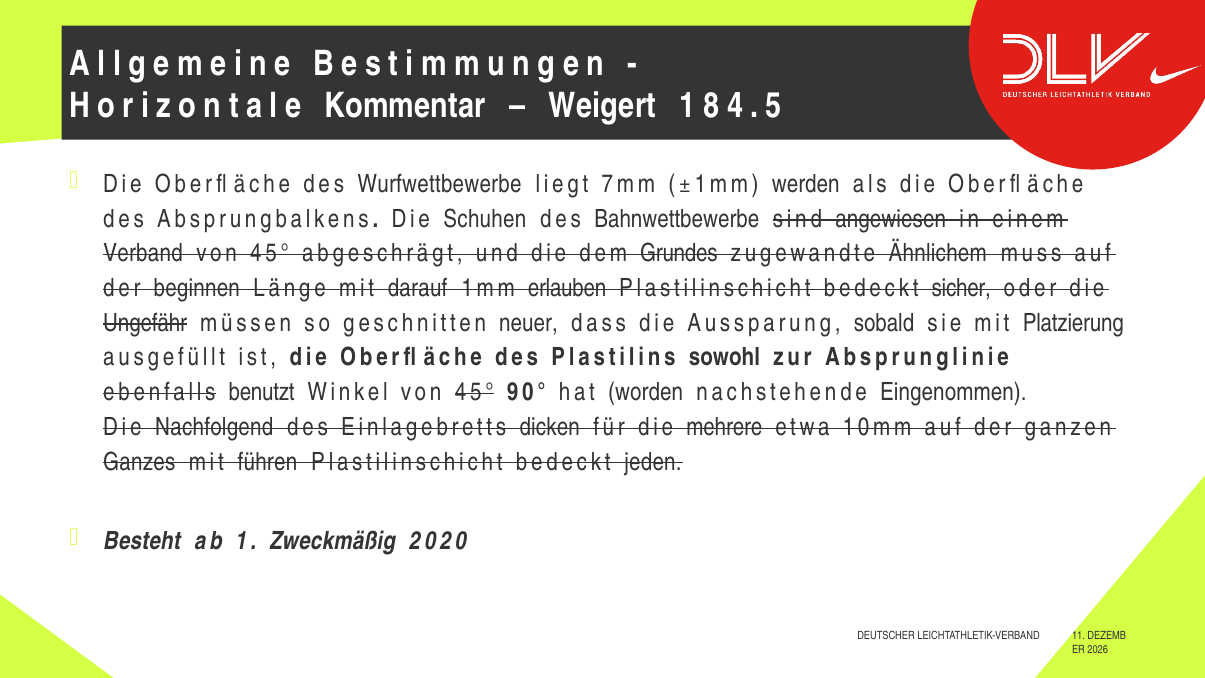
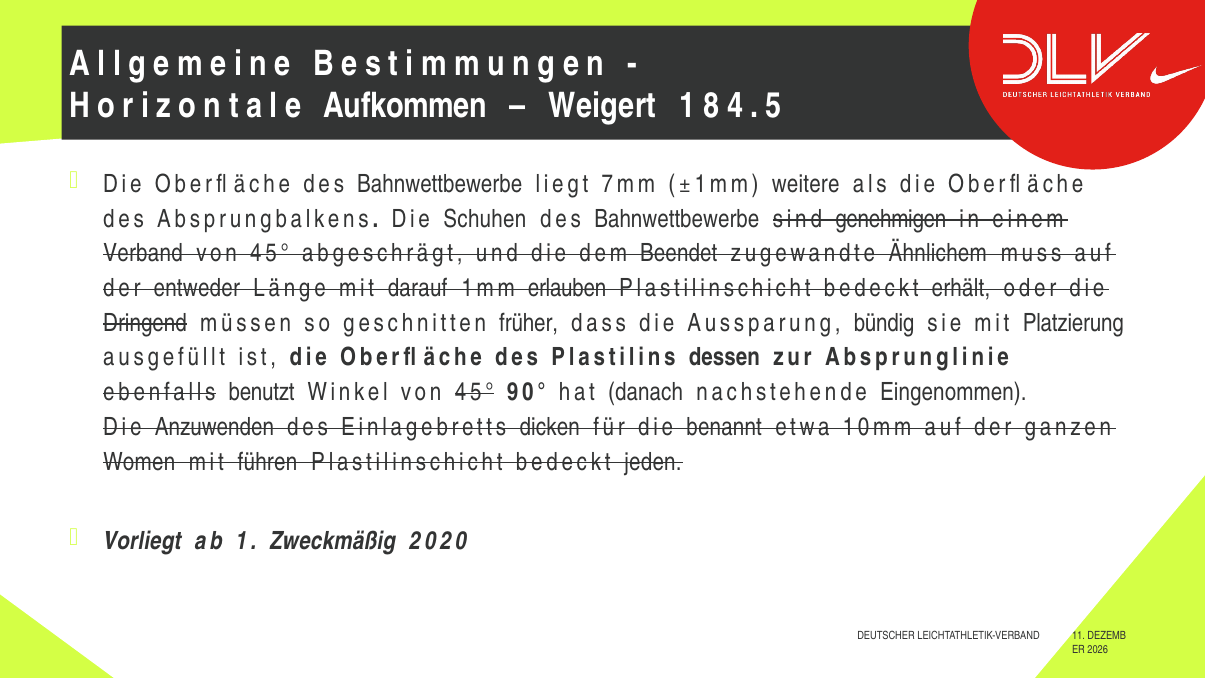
Kommentar: Kommentar -> Aufkommen (405, 106)
Wurfwettbewerbe: Wurfwettbewerbe -> Bahnwettbewerbe (440, 184)
werden: werden -> weitere (806, 184)
angewiesen: angewiesen -> genehmigen (891, 219)
Grundes: Grundes -> Beendet (679, 253)
beginnen: beginnen -> entweder (197, 288)
sicher: sicher -> erhält (961, 288)
Ungefähr: Ungefähr -> Dringend (145, 323)
neuer: neuer -> früher (529, 323)
sobald: sobald -> bündig (884, 323)
sowohl: sowohl -> dessen (724, 358)
worden: worden -> danach (646, 392)
Nachfolgend: Nachfolgend -> Anzuwenden (214, 427)
mehrere: mehrere -> benannt (724, 427)
Ganzes: Ganzes -> Women (139, 462)
Besteht: Besteht -> Vorliegt (142, 541)
